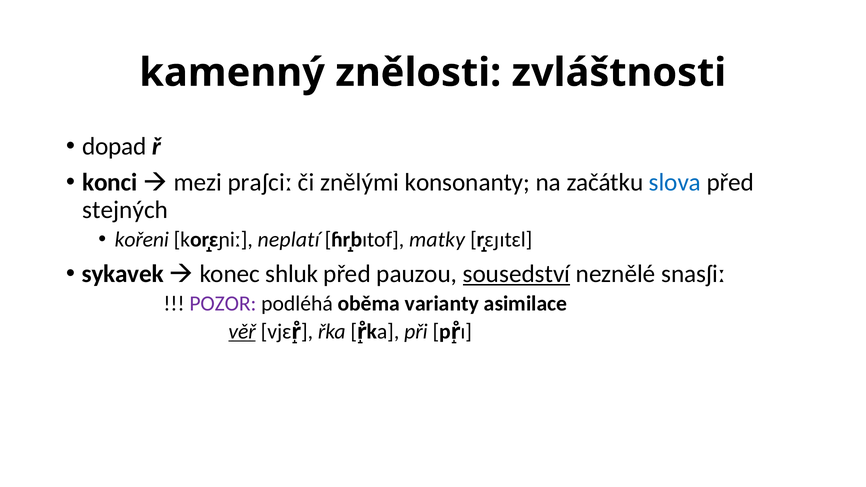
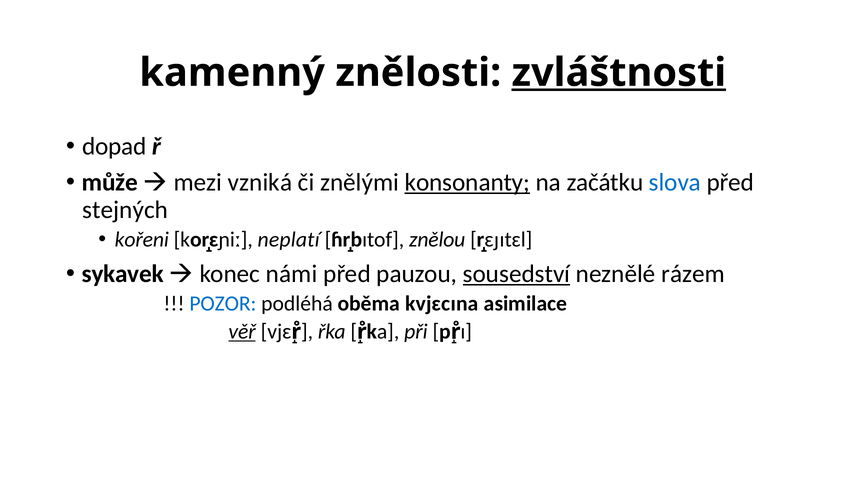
zvláštnosti underline: none -> present (619, 73)
konci: konci -> může (110, 183)
praʃciː: praʃciː -> vzniká (260, 183)
konsonanty underline: none -> present (467, 183)
matky: matky -> znělou (437, 240)
shluk: shluk -> námi (292, 274)
snasʃiː: snasʃiː -> rázem (693, 274)
POZOR colour: purple -> blue (223, 304)
varianty: varianty -> kvjɛcɪna (442, 304)
